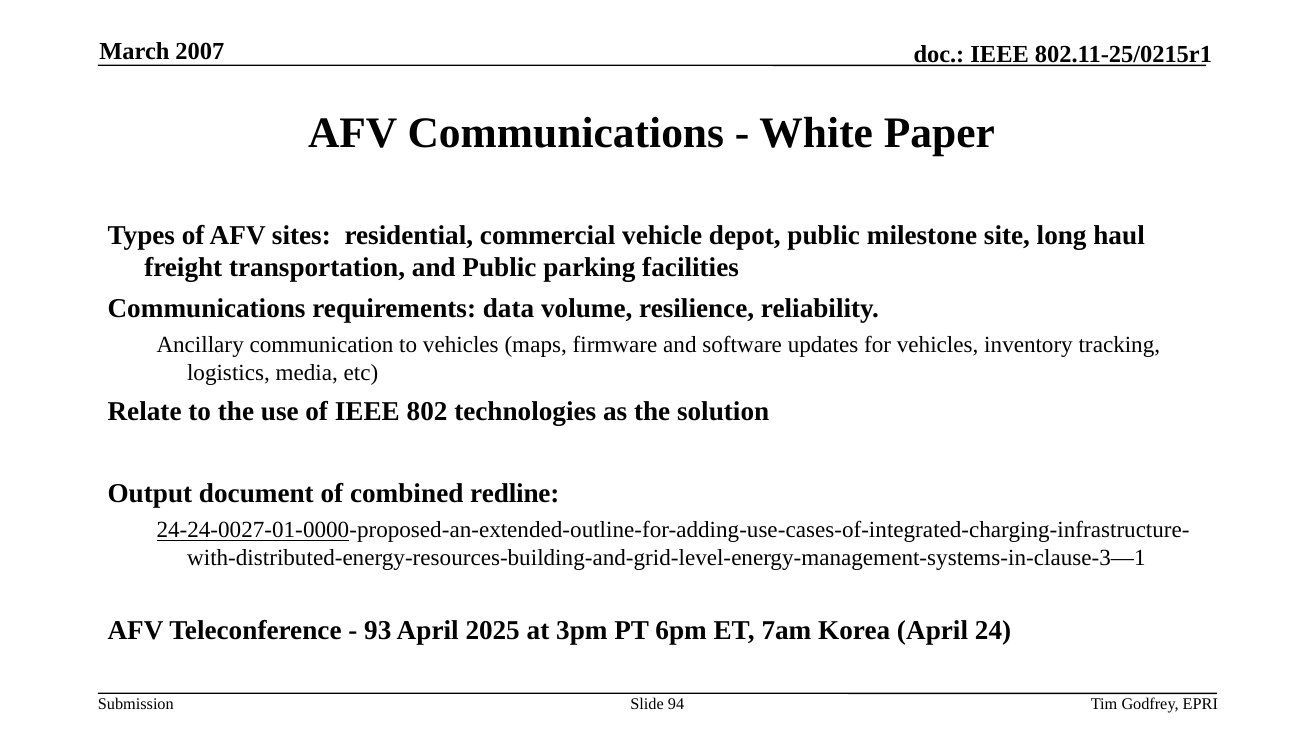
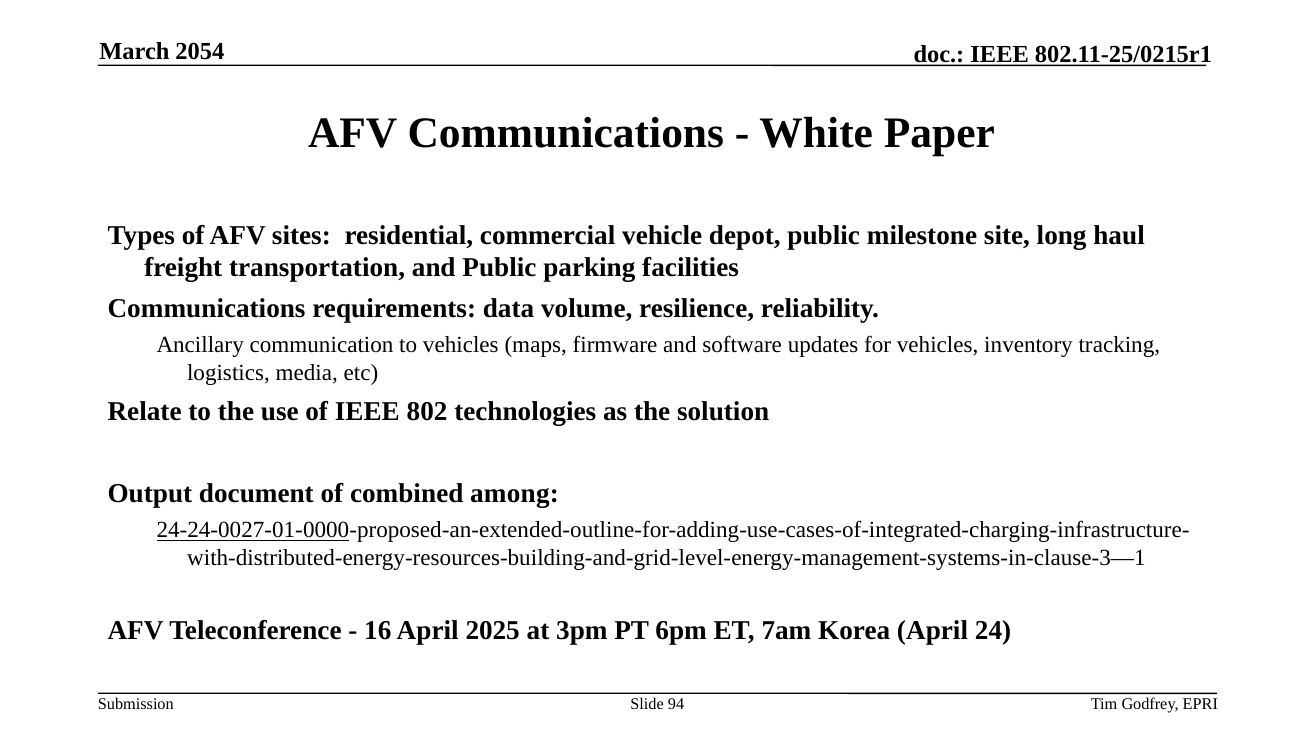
2007: 2007 -> 2054 (200, 52)
redline: redline -> among (515, 493)
93: 93 -> 16 (378, 630)
